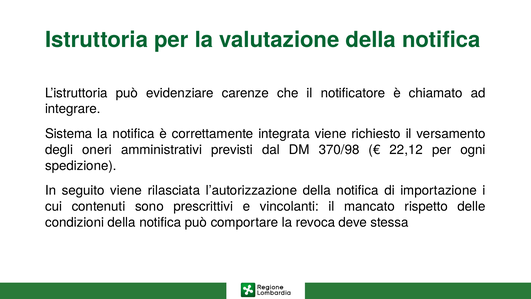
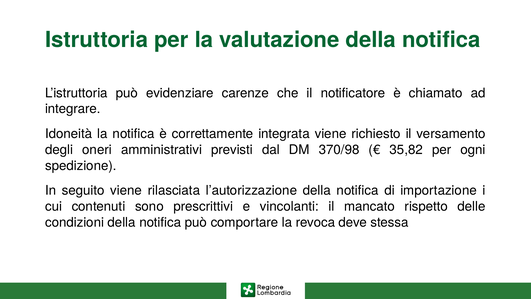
Sistema: Sistema -> Idoneità (69, 134)
22,12: 22,12 -> 35,82 (406, 150)
